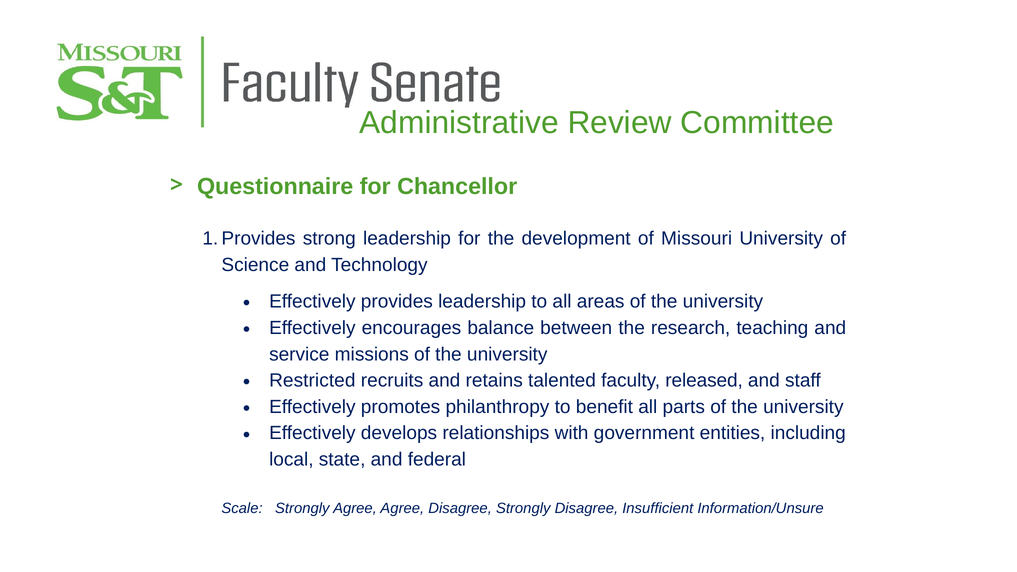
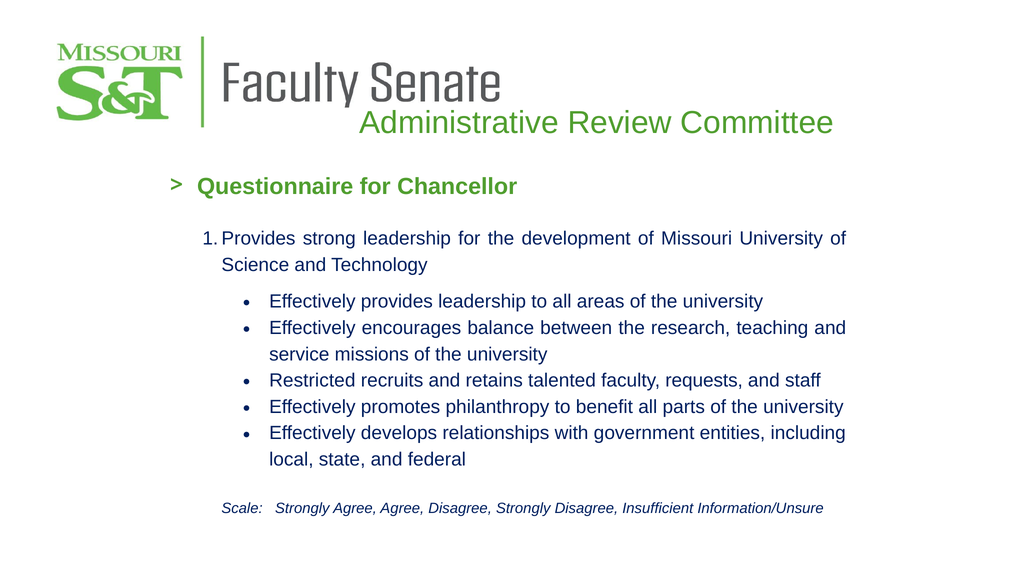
released: released -> requests (704, 381)
